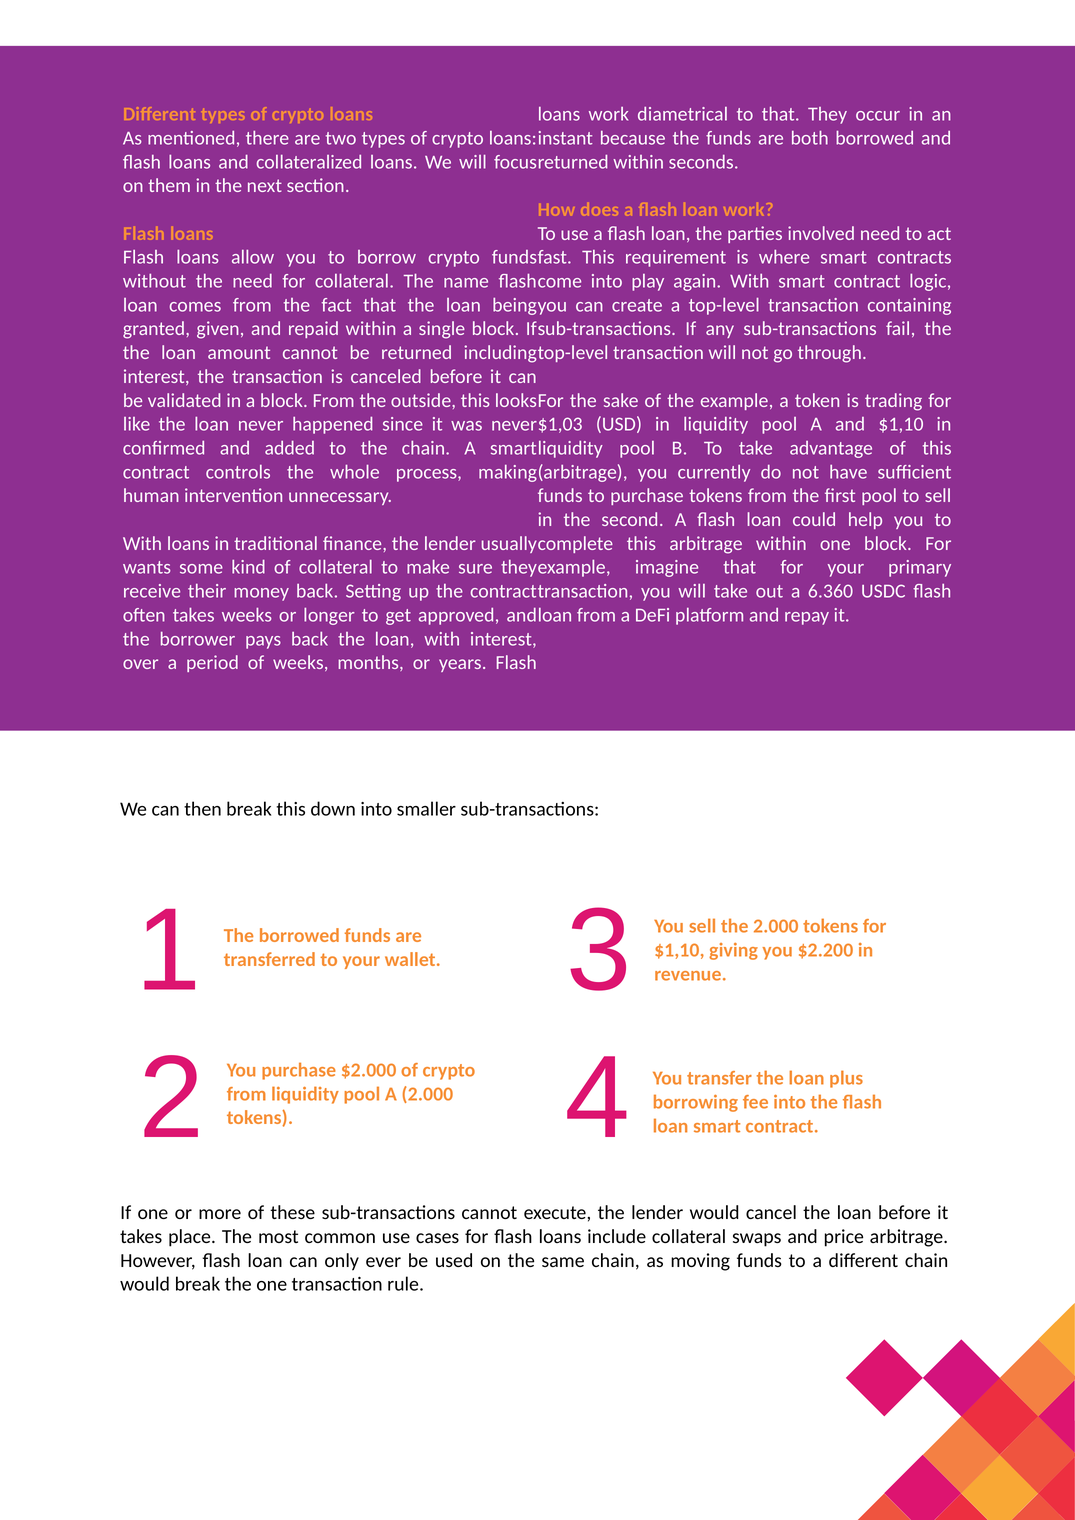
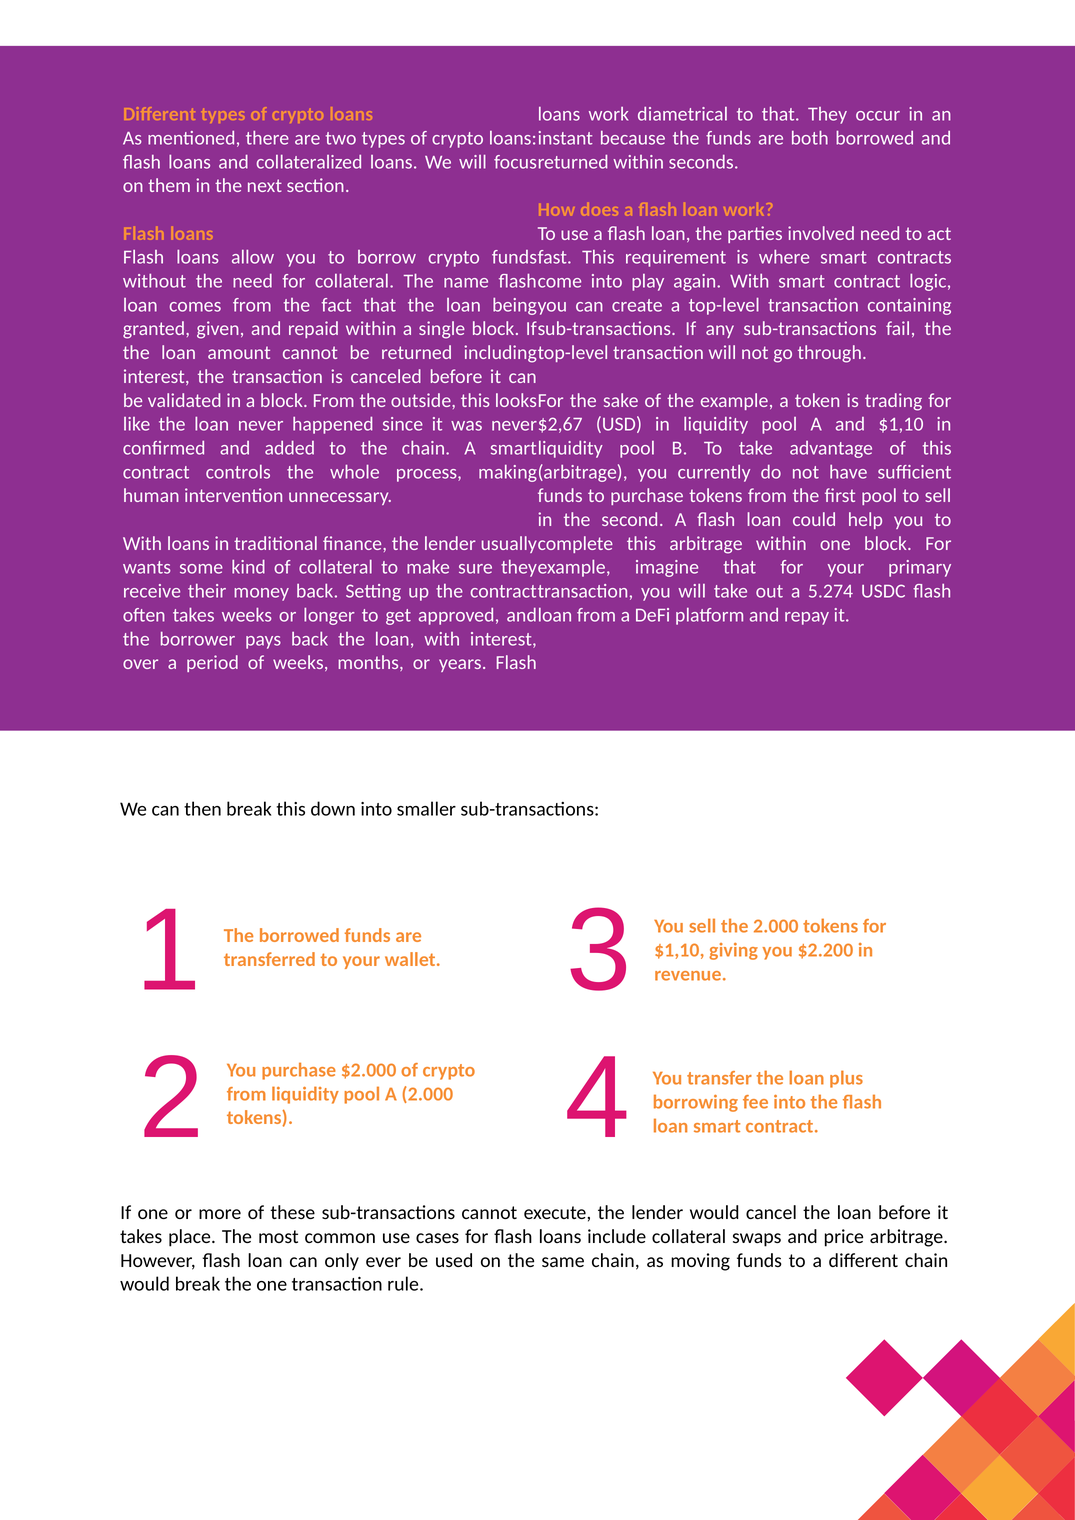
$1,03: $1,03 -> $2,67 (560, 424)
6.360: 6.360 -> 5.274 (831, 591)
